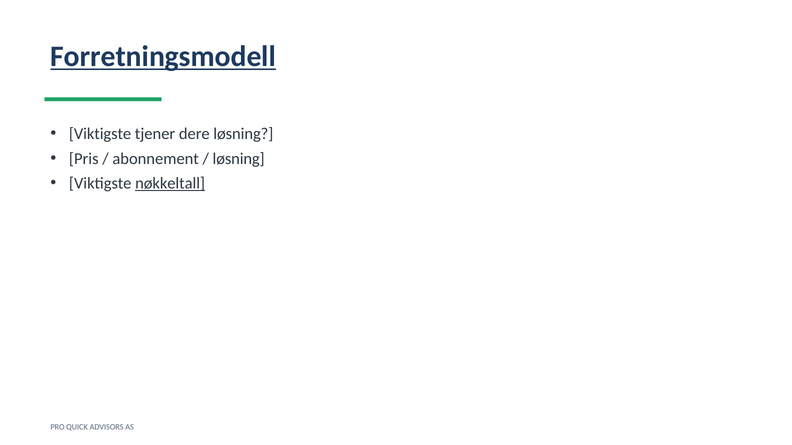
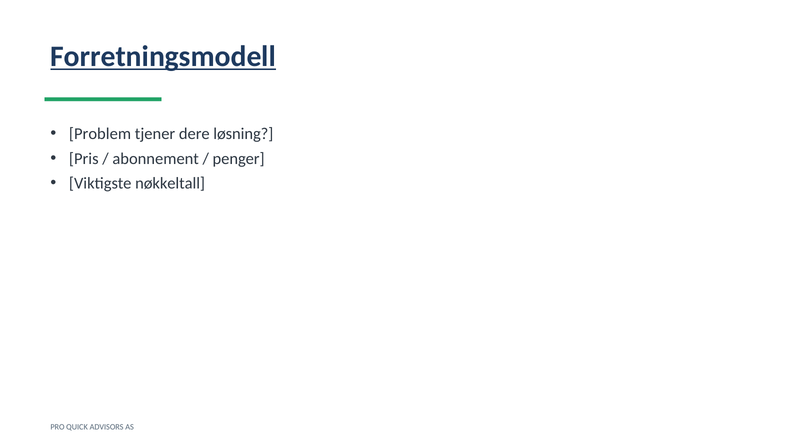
Viktigste: Viktigste -> Problem (100, 134)
løsning: løsning -> penger (239, 159)
nøkkeltall underline: present -> none (170, 184)
